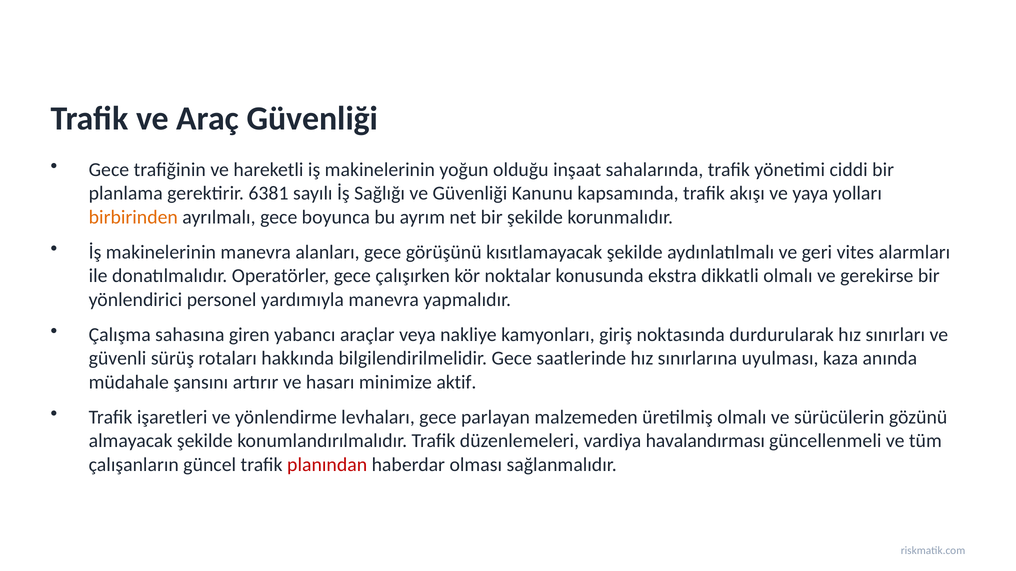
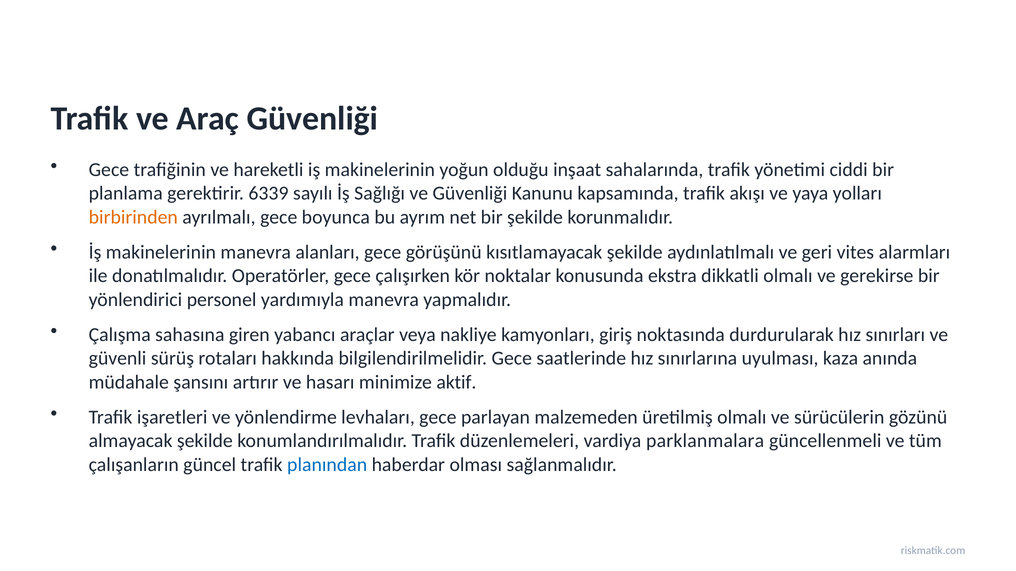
6381: 6381 -> 6339 (268, 193)
havalandırması: havalandırması -> parklanmalara (705, 441)
planından colour: red -> blue (327, 465)
